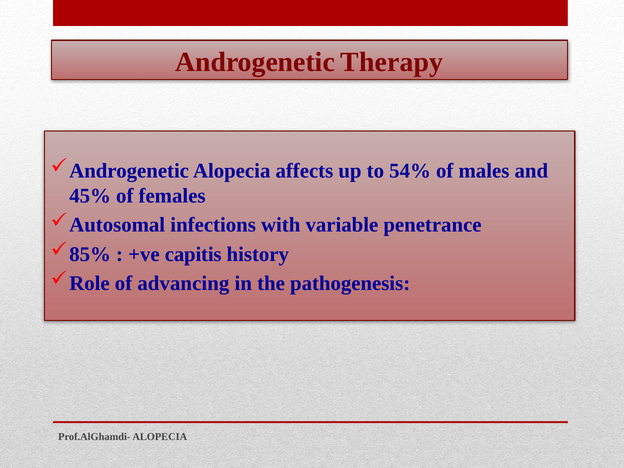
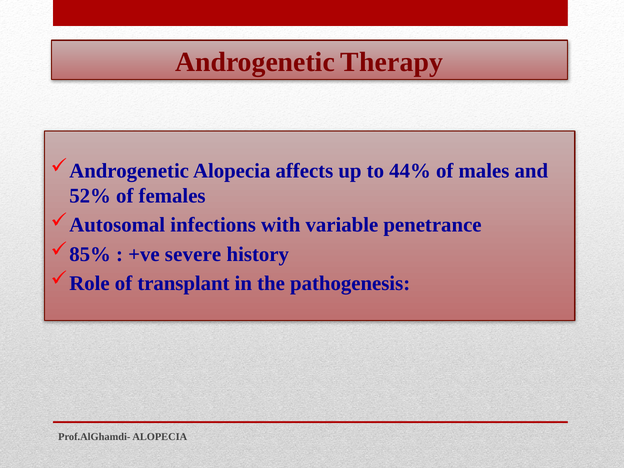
54%: 54% -> 44% (410, 171)
45%: 45% -> 52% (90, 196)
capitis: capitis -> severe (193, 254)
advancing: advancing -> transplant (183, 283)
